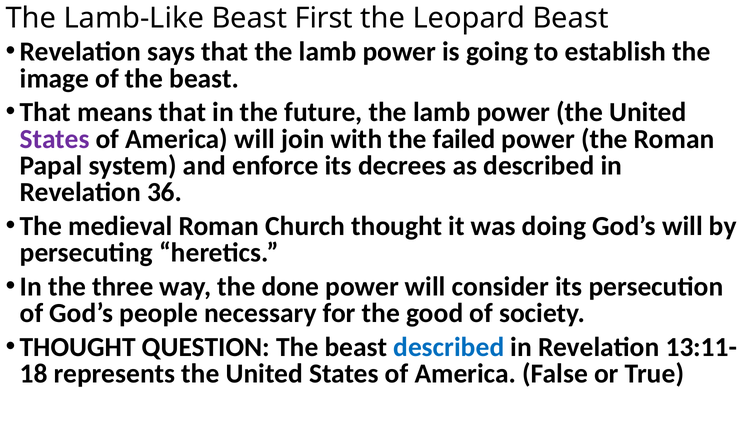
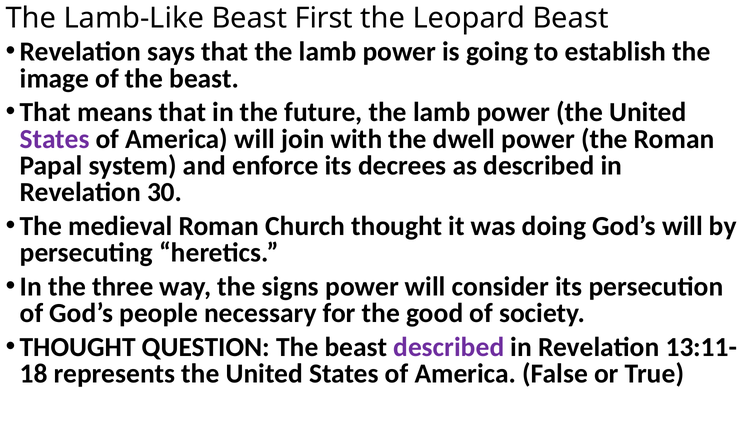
failed: failed -> dwell (464, 139)
36: 36 -> 30 (165, 192)
done: done -> signs (290, 287)
described colour: blue -> purple (449, 347)
